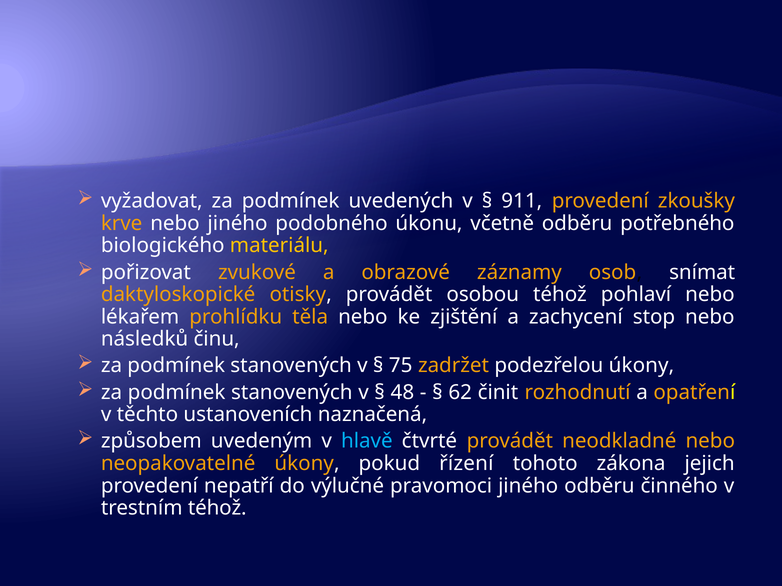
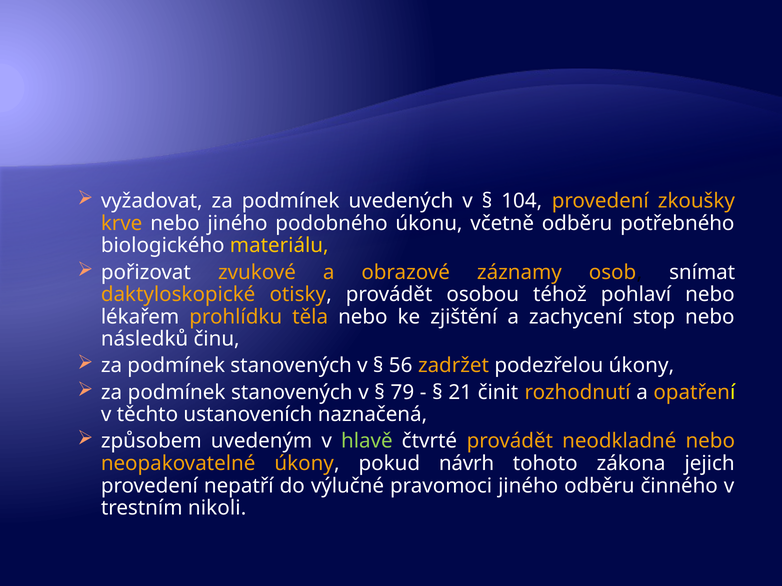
911: 911 -> 104 (522, 201)
75: 75 -> 56 (401, 366)
48: 48 -> 79 (402, 393)
62: 62 -> 21 (460, 393)
hlavě colour: light blue -> light green (367, 442)
řízení: řízení -> návrh (467, 464)
trestním téhož: téhož -> nikoli (217, 508)
